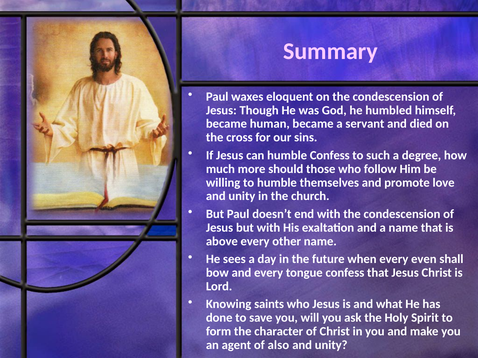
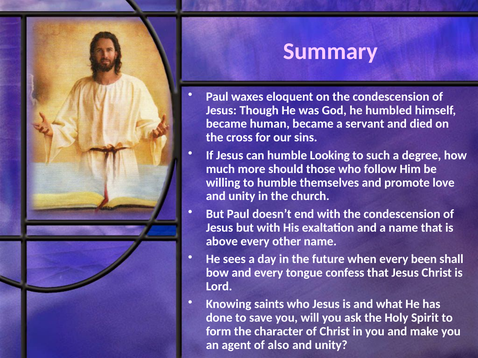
humble Confess: Confess -> Looking (330, 156)
even: even -> been (424, 259)
